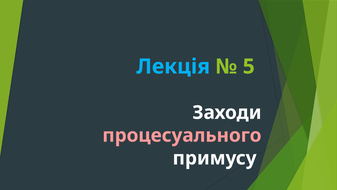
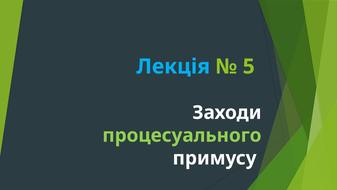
процесуального colour: pink -> light green (182, 135)
